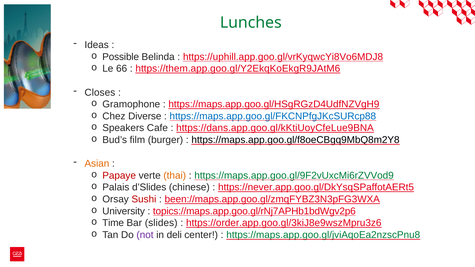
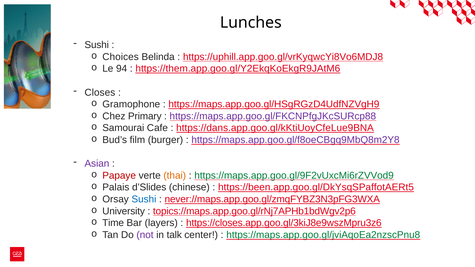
Lunches colour: green -> black (251, 22)
Ideas: Ideas -> Sushi (97, 45)
Possible: Possible -> Choices (121, 57)
66: 66 -> 94 (122, 69)
Diverse: Diverse -> Primary (145, 116)
https://maps.app.goo.gl/FKCNPfgJKcSURcp88 colour: blue -> purple (273, 116)
Speakers: Speakers -> Samourai (123, 128)
https://maps.app.goo.gl/f8oeCBgq9MbQ8m2Y8 colour: black -> purple (295, 140)
Asian colour: orange -> purple (97, 164)
https://never.app.goo.gl/DkYsqSPaffotAERt5: https://never.app.goo.gl/DkYsqSPaffotAERt5 -> https://been.app.goo.gl/DkYsqSPaffotAERt5 (316, 188)
Sushi colour: red -> blue (144, 199)
been://maps.app.goo.gl/zmqFYBZ3N3pFG3WXA: been://maps.app.goo.gl/zmqFYBZ3N3pFG3WXA -> never://maps.app.goo.gl/zmqFYBZ3N3pFG3WXA (272, 199)
slides: slides -> layers (161, 223)
https://order.app.goo.gl/3kiJ8e9wszMpru3z6: https://order.app.goo.gl/3kiJ8e9wszMpru3z6 -> https://closes.app.goo.gl/3kiJ8e9wszMpru3z6 (284, 223)
deli: deli -> talk (174, 235)
